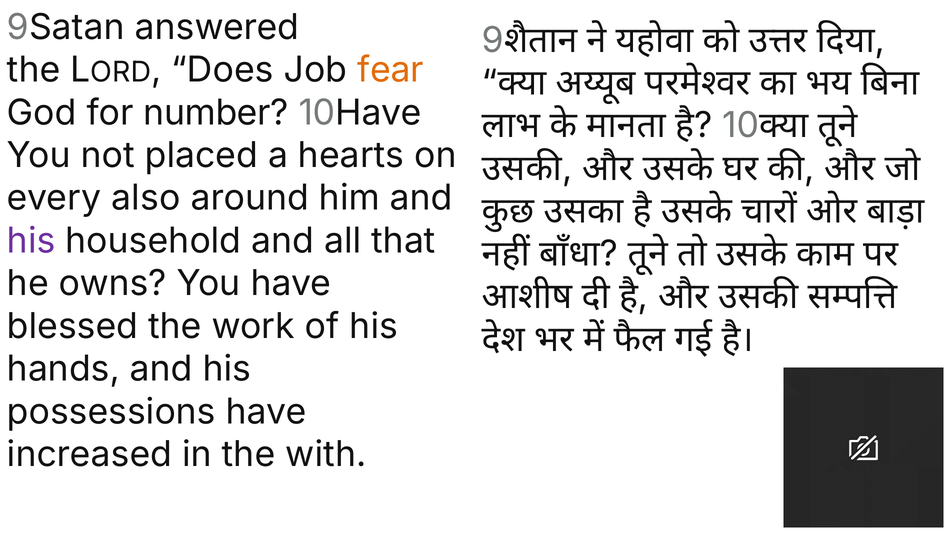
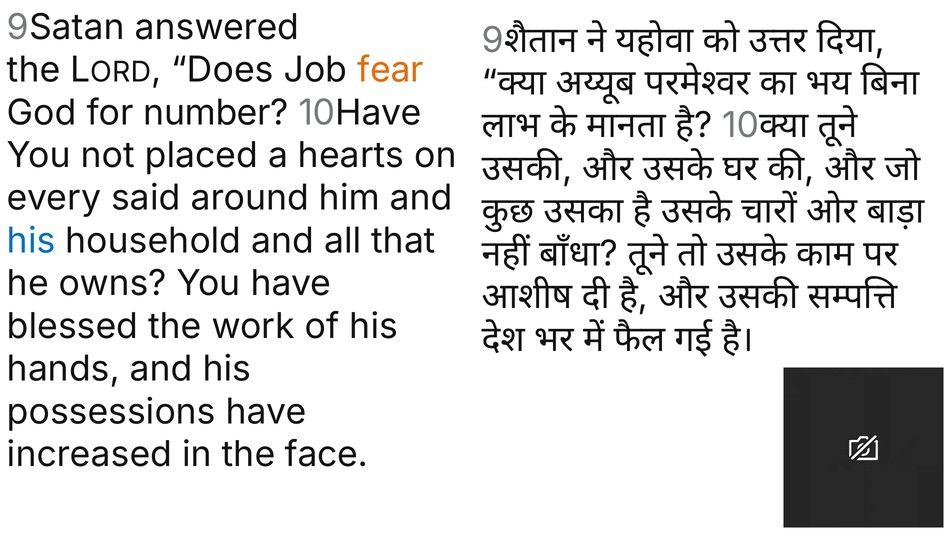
also: also -> said (146, 198)
his colour: purple -> blue (31, 241)
with: with -> face (326, 455)
